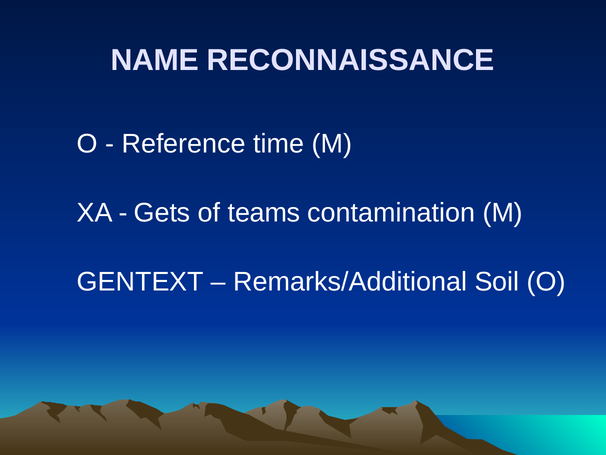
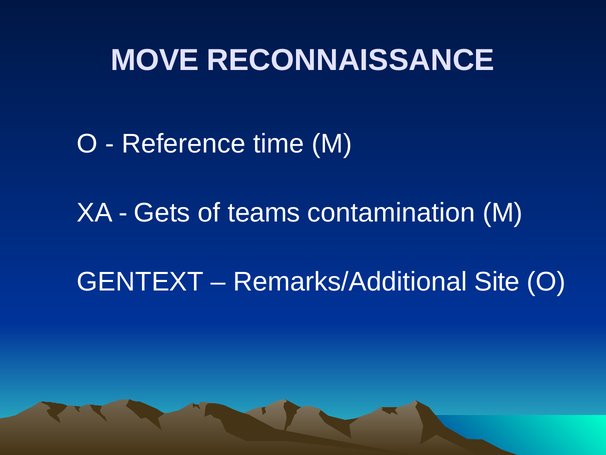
NAME: NAME -> MOVE (155, 60)
Soil: Soil -> Site (497, 282)
